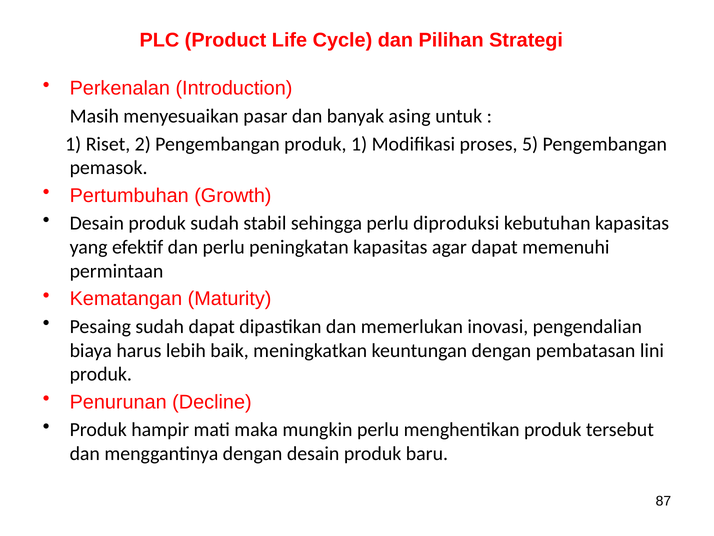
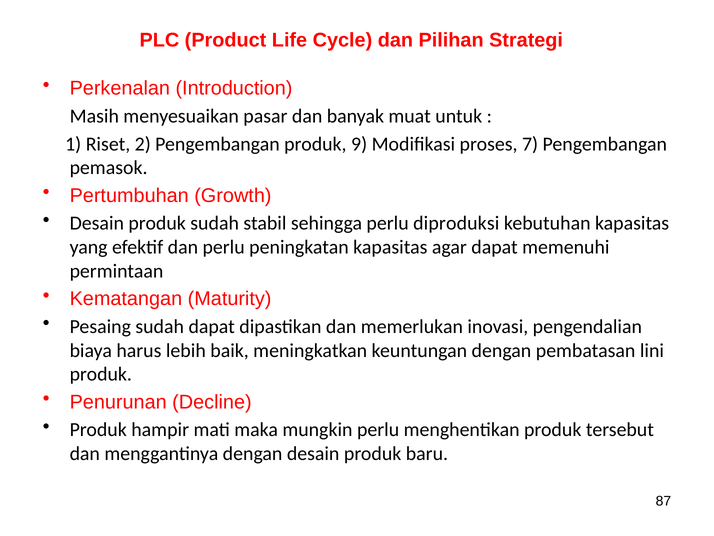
asing: asing -> muat (410, 116)
produk 1: 1 -> 9 (359, 144)
5: 5 -> 7 (530, 144)
